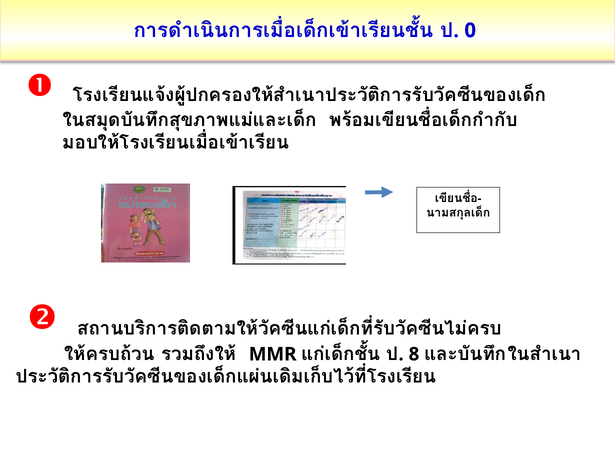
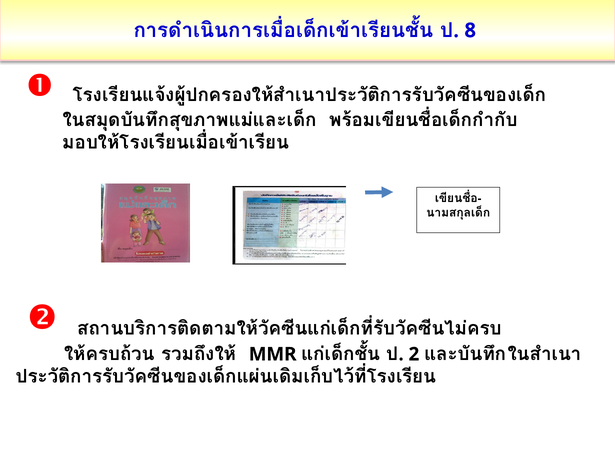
0: 0 -> 8 (470, 30)
8: 8 -> 2 (414, 354)
